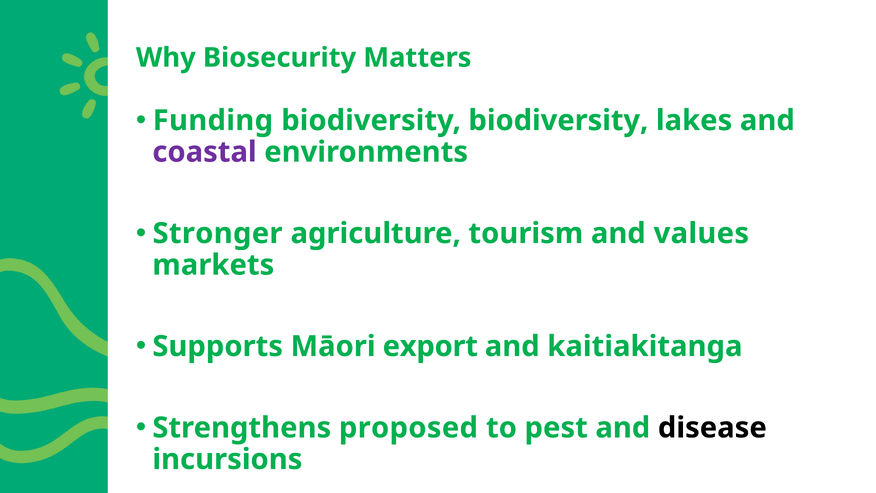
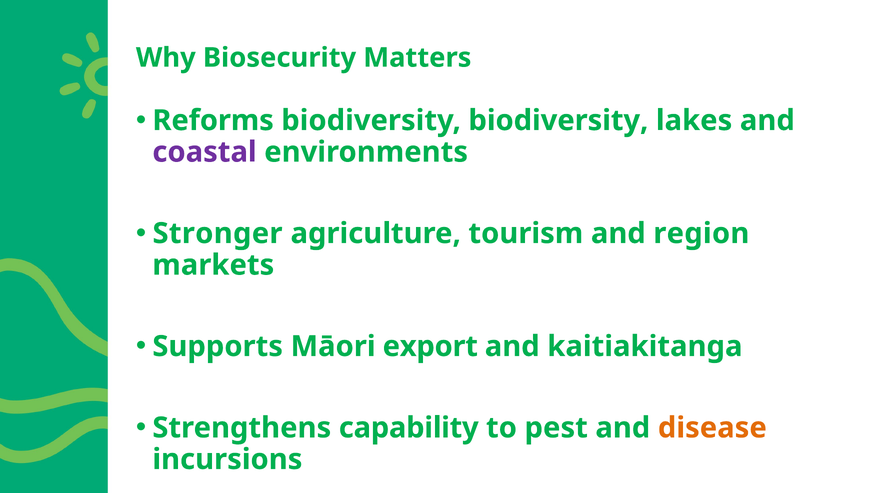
Funding: Funding -> Reforms (213, 120)
values: values -> region (701, 233)
proposed: proposed -> capability (409, 428)
disease colour: black -> orange (712, 428)
